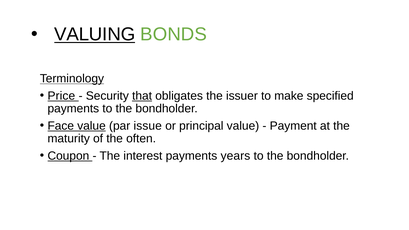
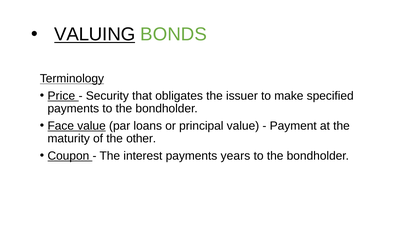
that underline: present -> none (142, 96)
issue: issue -> loans (148, 126)
often: often -> other (141, 139)
